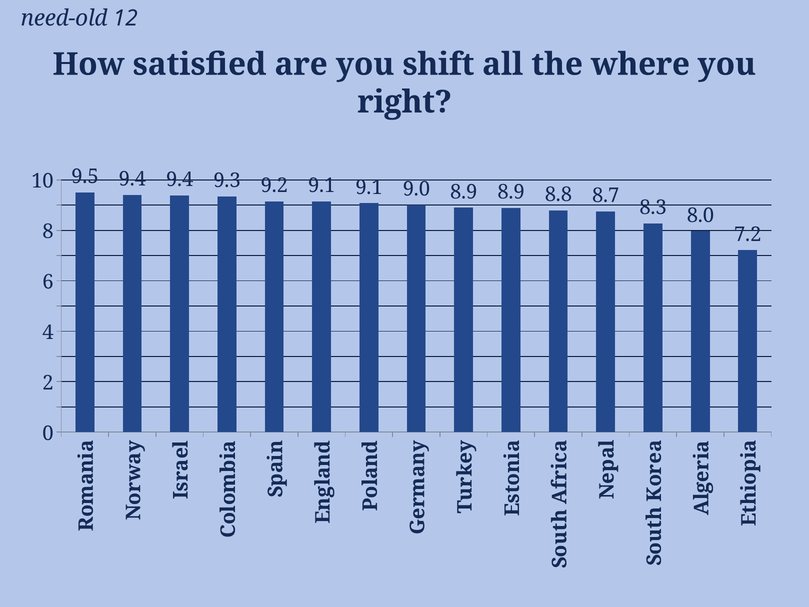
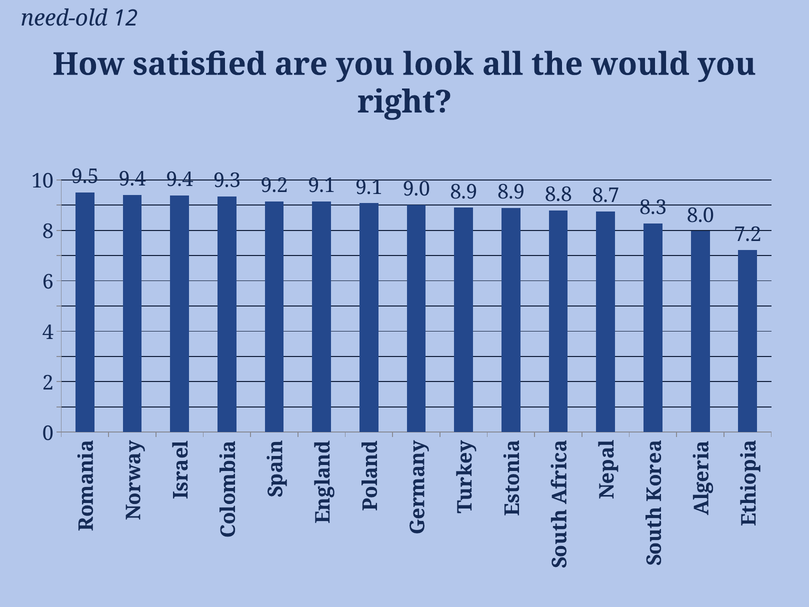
shift: shift -> look (438, 64)
where: where -> would (640, 64)
